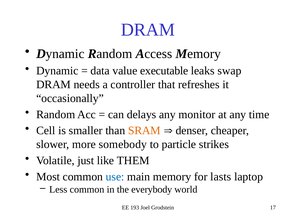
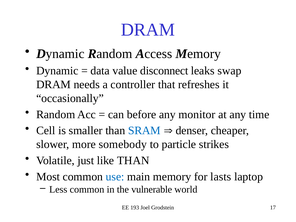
executable: executable -> disconnect (164, 71)
delays: delays -> before (142, 114)
SRAM colour: orange -> blue (144, 131)
like THEM: THEM -> THAN (133, 161)
everybody: everybody -> vulnerable (152, 189)
